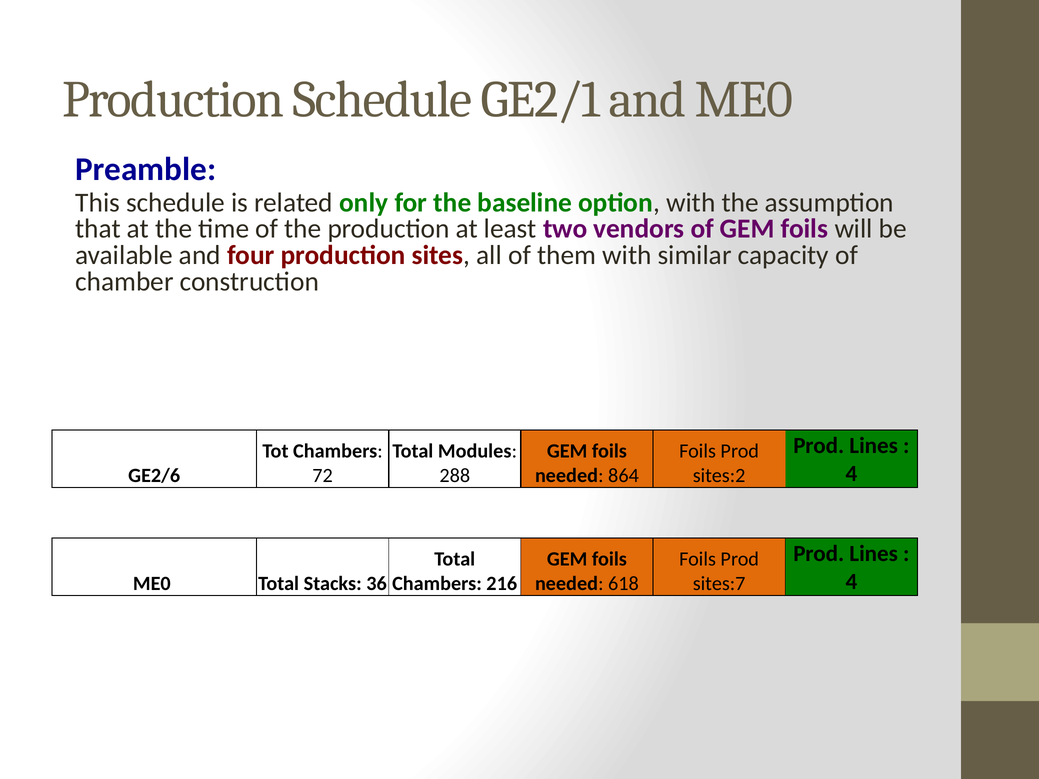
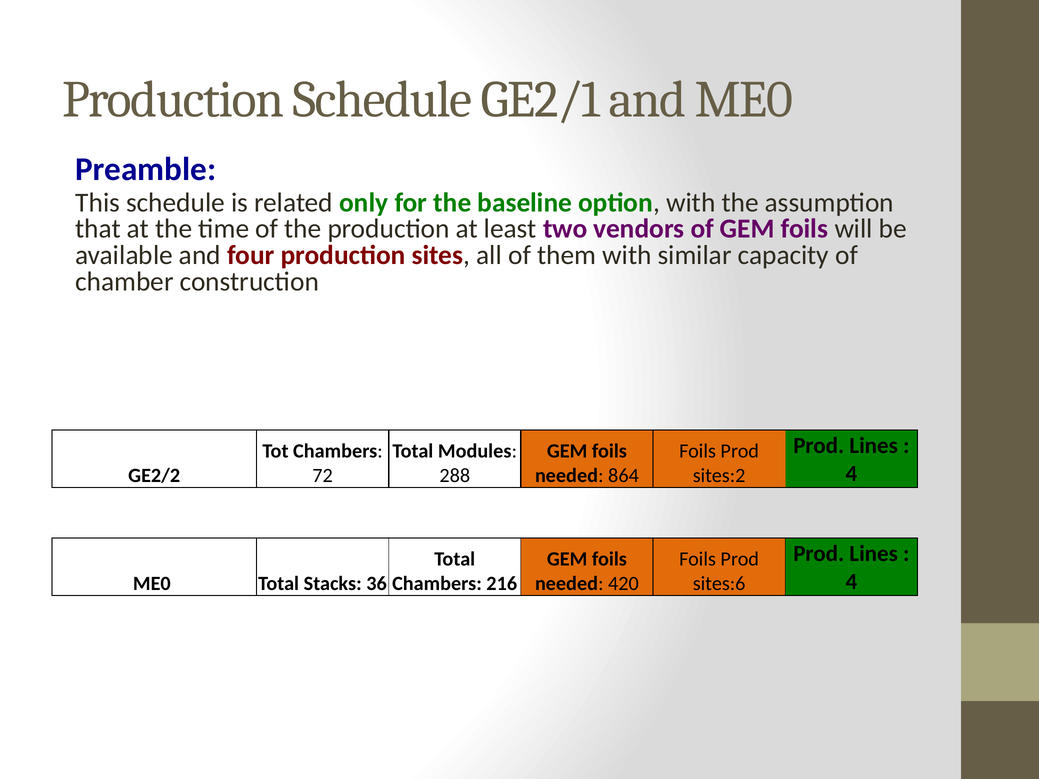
GE2/6: GE2/6 -> GE2/2 (154, 476)
618: 618 -> 420 (623, 584)
sites:7: sites:7 -> sites:6 (719, 584)
